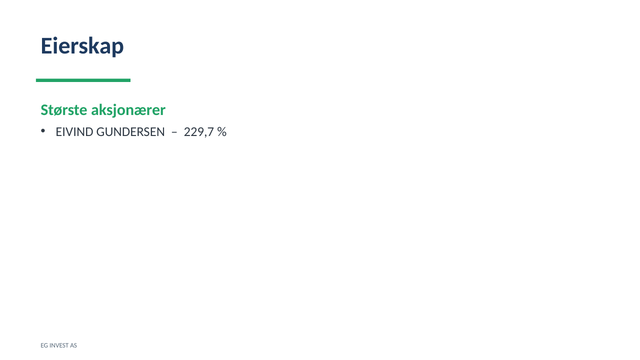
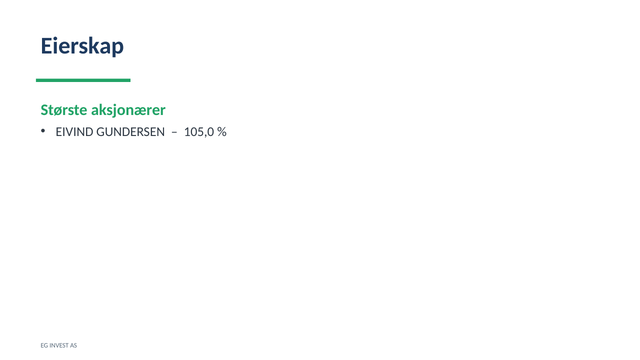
229,7: 229,7 -> 105,0 (199, 132)
